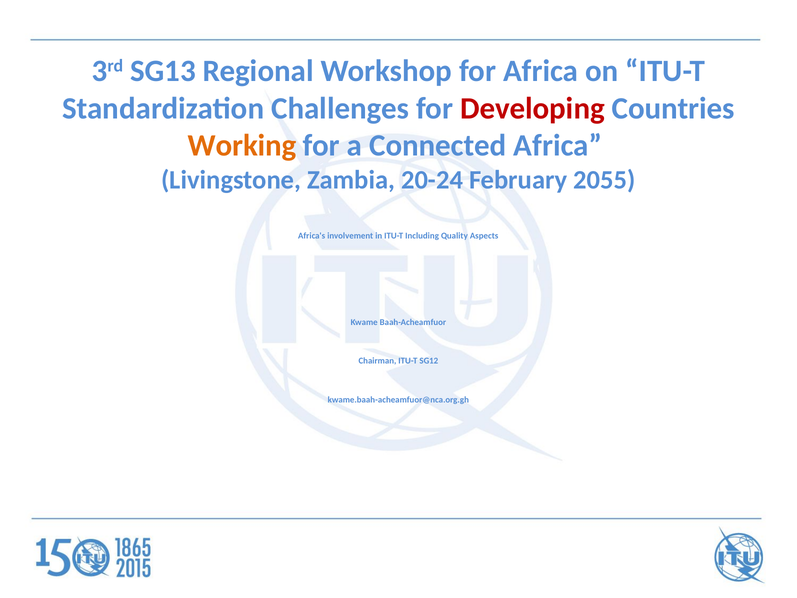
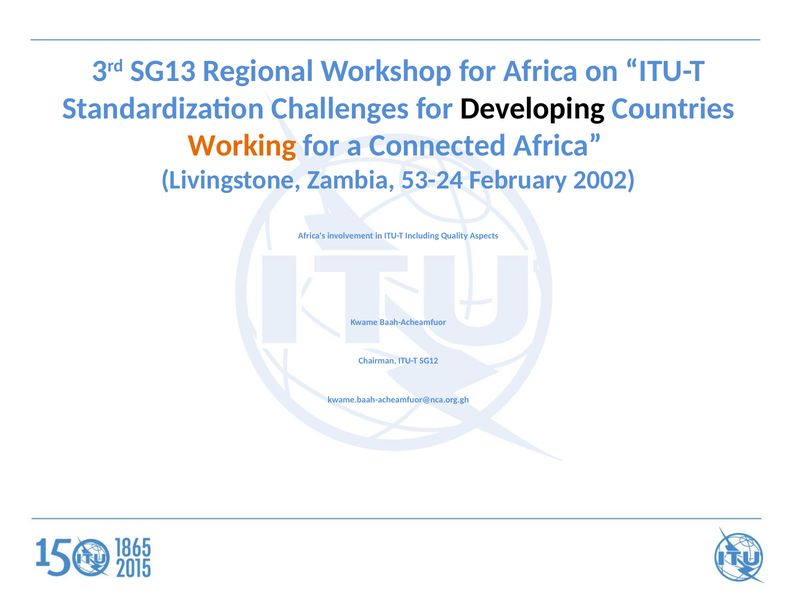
Developing colour: red -> black (532, 108)
20-24: 20-24 -> 53-24 (432, 180)
2055: 2055 -> 2002 (604, 180)
